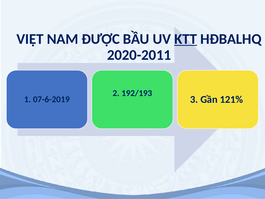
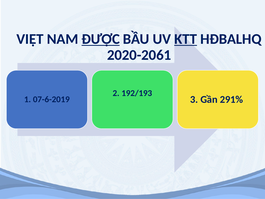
ĐƯỢC underline: none -> present (101, 39)
2020-2011: 2020-2011 -> 2020-2061 (139, 55)
121%: 121% -> 291% (232, 99)
